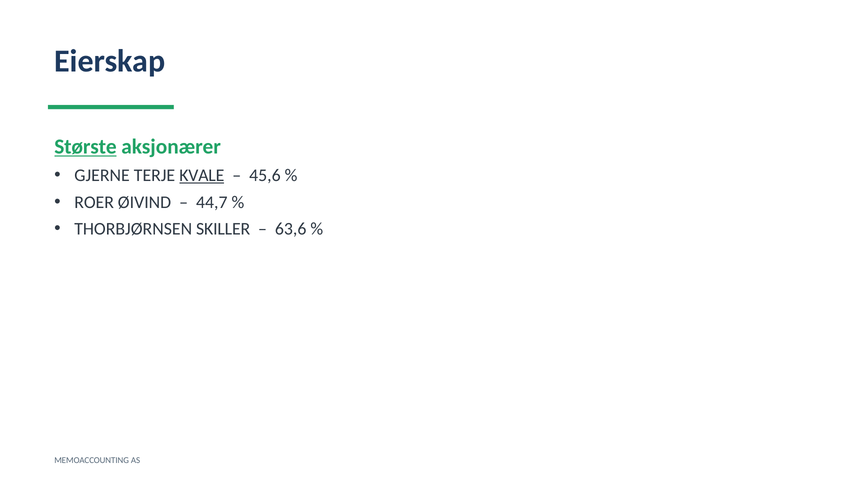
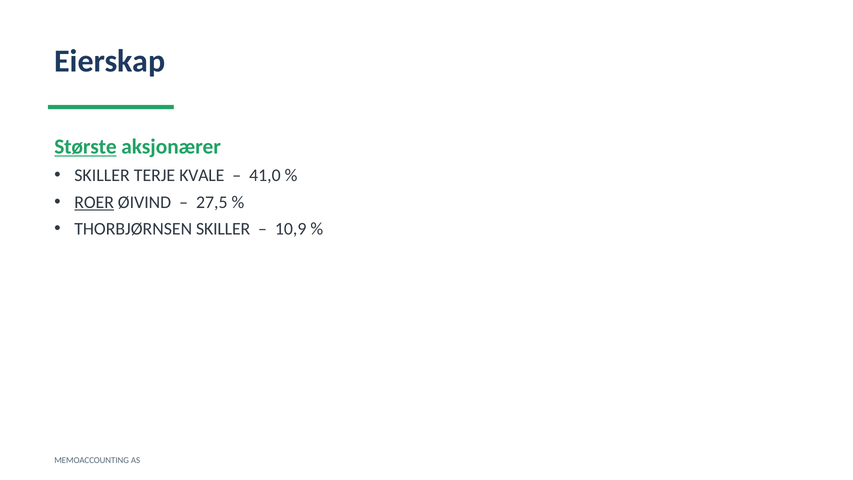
GJERNE: GJERNE -> SKILLER (102, 175)
KVALE underline: present -> none (202, 175)
45,6: 45,6 -> 41,0 (265, 175)
ROER underline: none -> present (94, 202)
44,7: 44,7 -> 27,5 (212, 202)
63,6: 63,6 -> 10,9 (291, 229)
